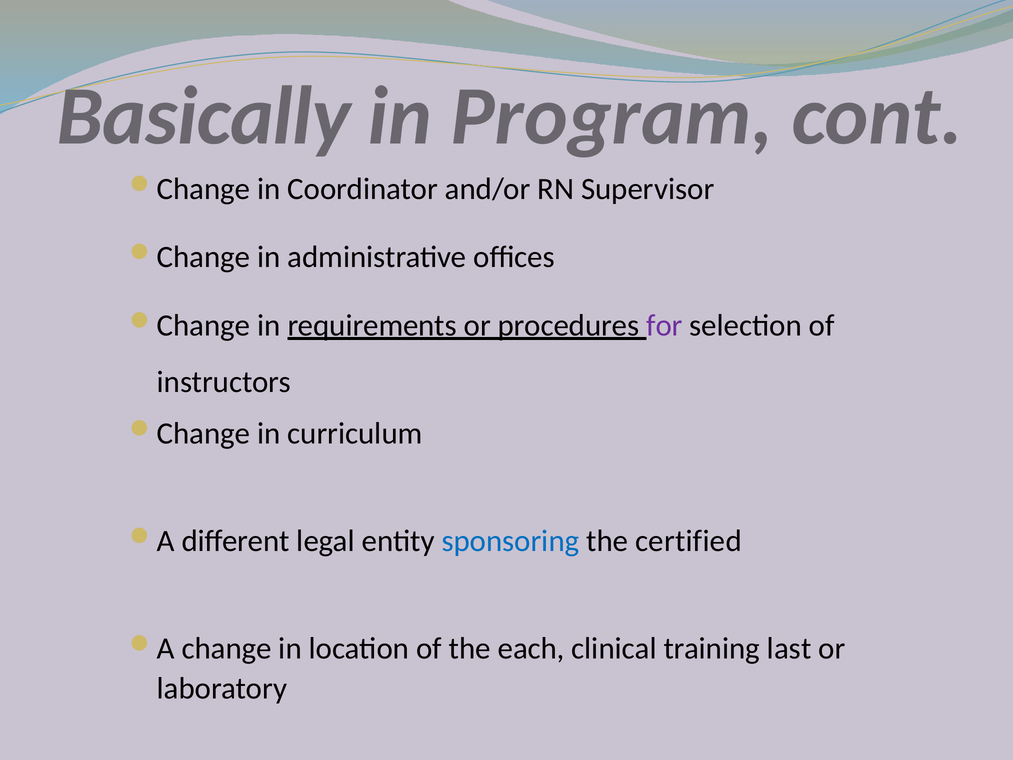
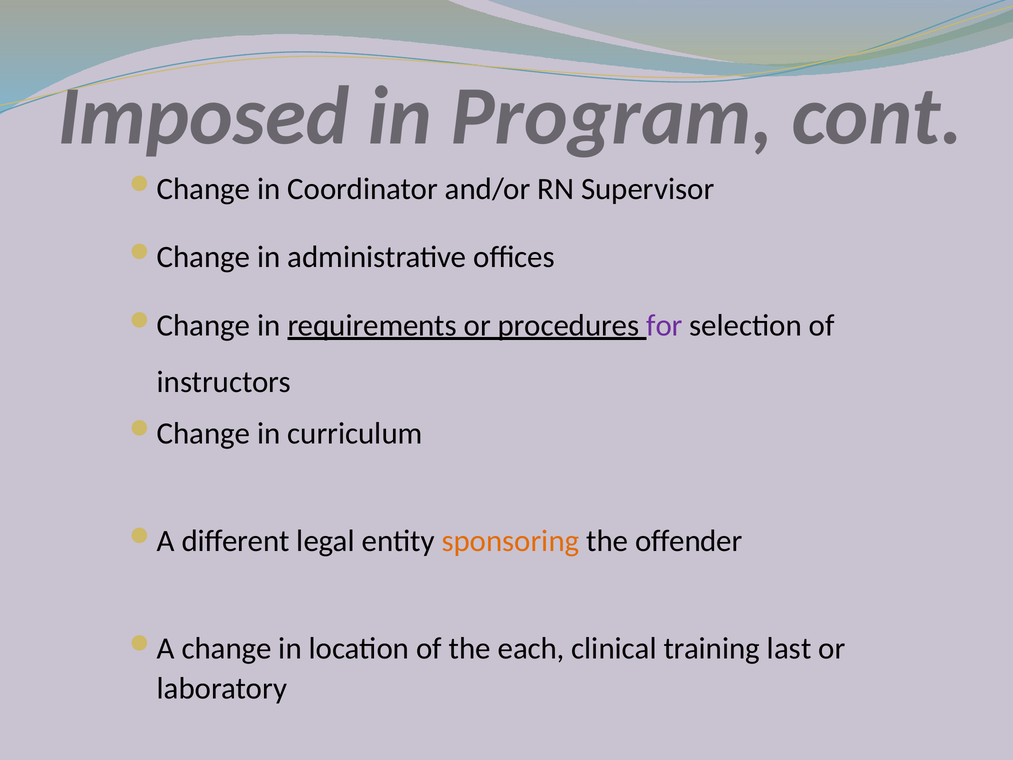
Basically: Basically -> Imposed (204, 116)
sponsoring colour: blue -> orange (510, 541)
certified: certified -> offender (689, 541)
